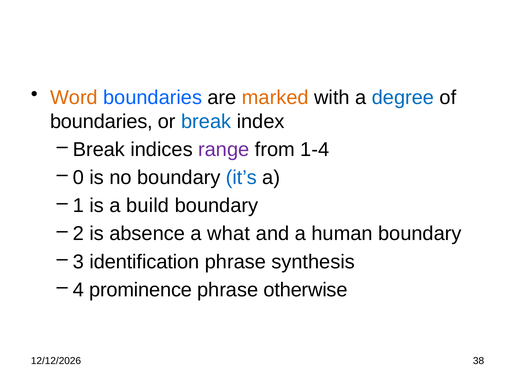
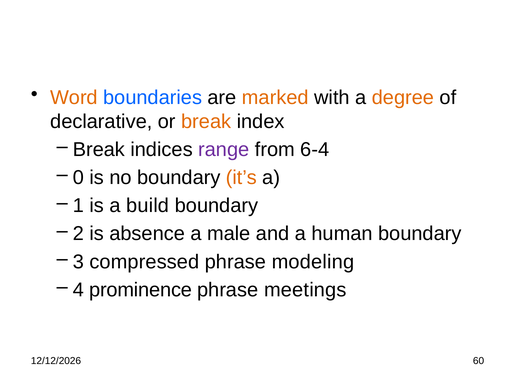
degree colour: blue -> orange (403, 98)
boundaries: boundaries -> declarative (101, 122)
break colour: blue -> orange (206, 122)
1-4: 1-4 -> 6-4 (315, 150)
it’s colour: blue -> orange (241, 178)
what: what -> male (229, 234)
identification: identification -> compressed (144, 262)
synthesis: synthesis -> modeling (313, 262)
otherwise: otherwise -> meetings (305, 290)
38: 38 -> 60 (479, 361)
